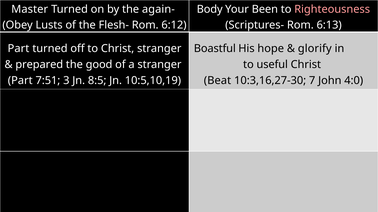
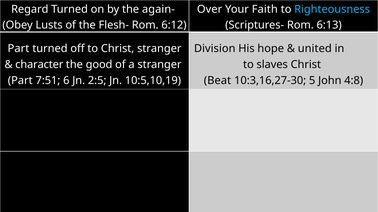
Master: Master -> Regard (30, 9)
Body: Body -> Over (210, 9)
Been: Been -> Faith (265, 9)
Righteousness colour: pink -> light blue (332, 9)
Boastful: Boastful -> Division (215, 49)
glorify: glorify -> united (315, 49)
prepared: prepared -> character (39, 65)
useful: useful -> slaves (272, 65)
3: 3 -> 6 (66, 81)
8:5: 8:5 -> 2:5 (97, 81)
7: 7 -> 5 (312, 81)
4:0: 4:0 -> 4:8 (354, 81)
